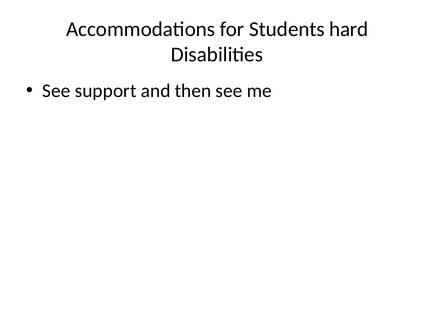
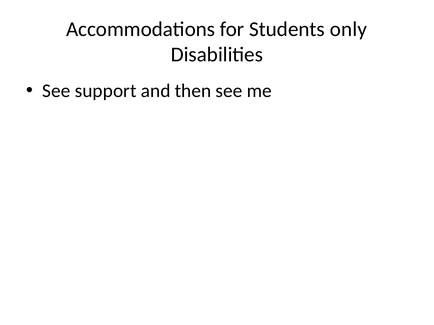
hard: hard -> only (348, 29)
